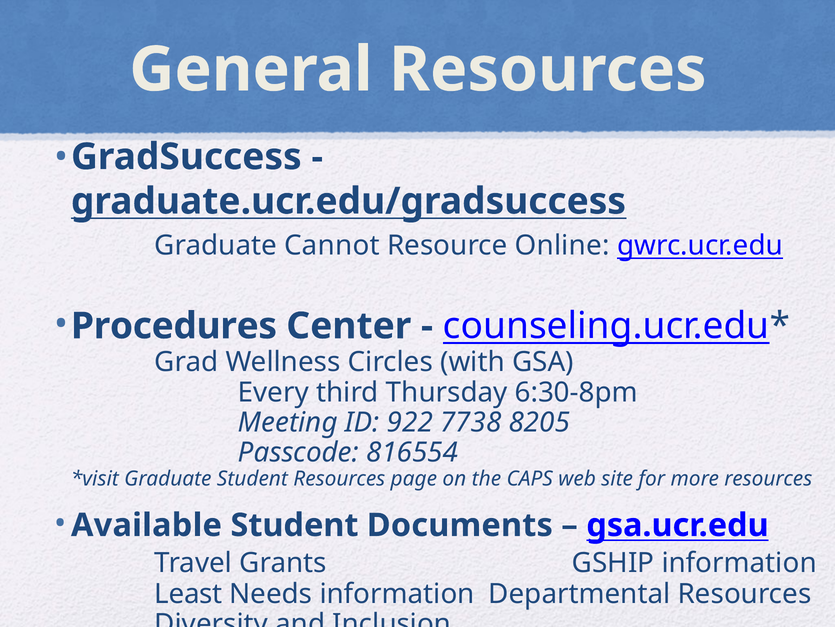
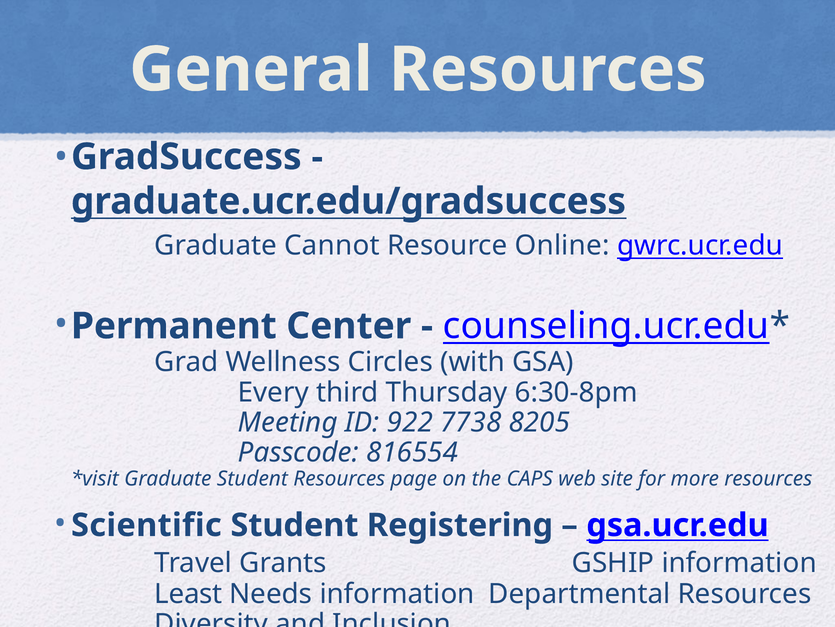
Procedures: Procedures -> Permanent (174, 326)
Available: Available -> Scientific (146, 525)
Documents: Documents -> Registering (460, 525)
